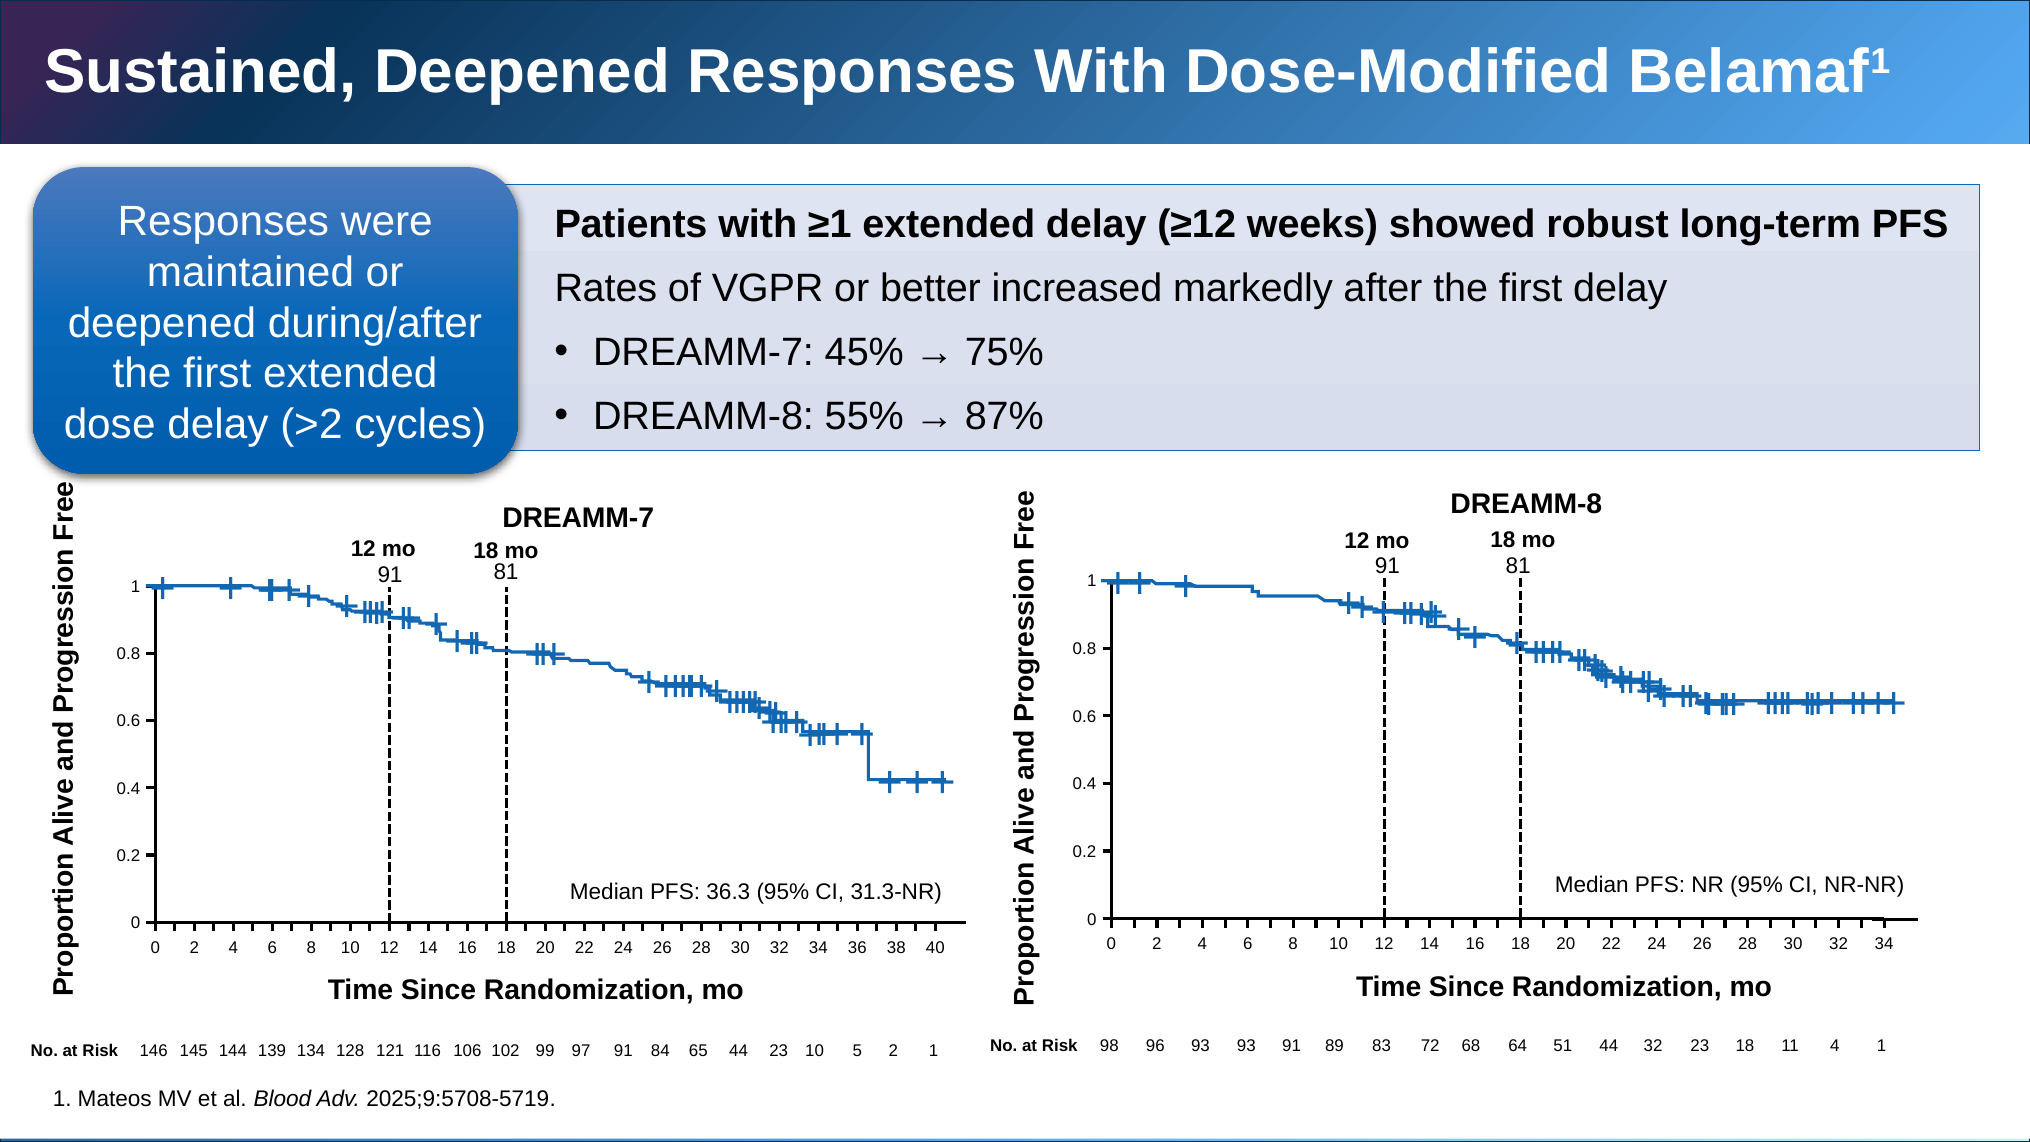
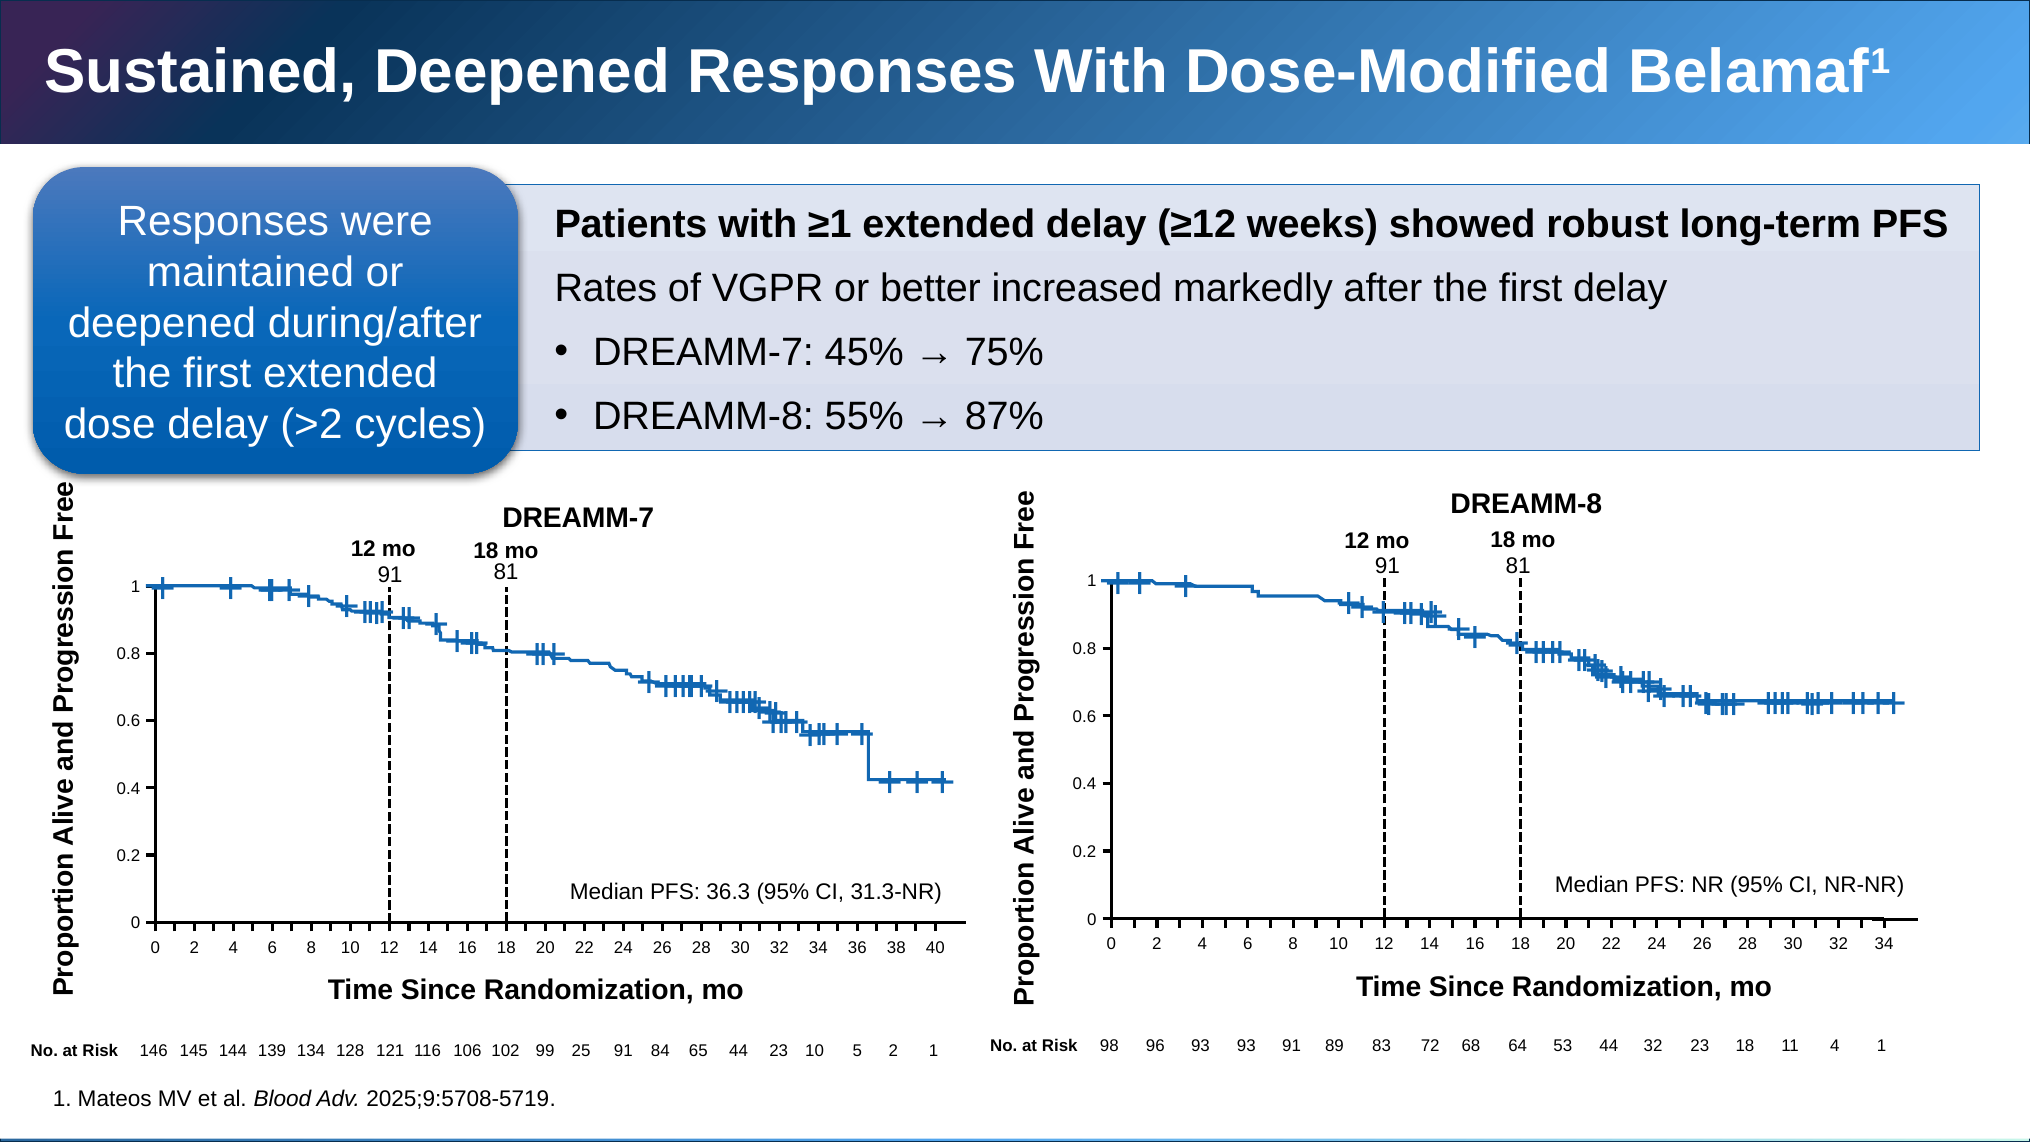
97: 97 -> 25 (581, 1051)
51: 51 -> 53 (1563, 1045)
